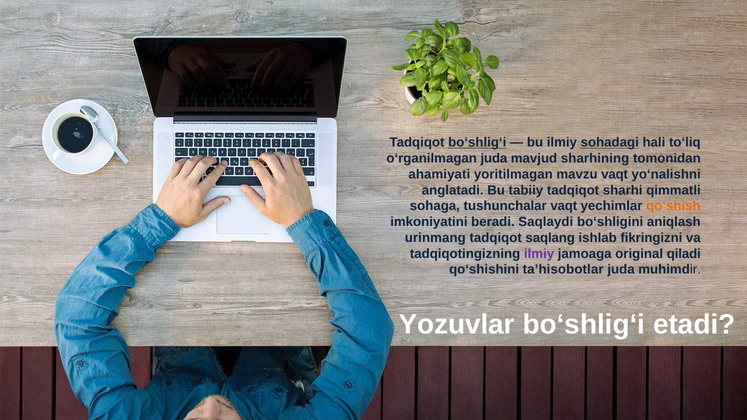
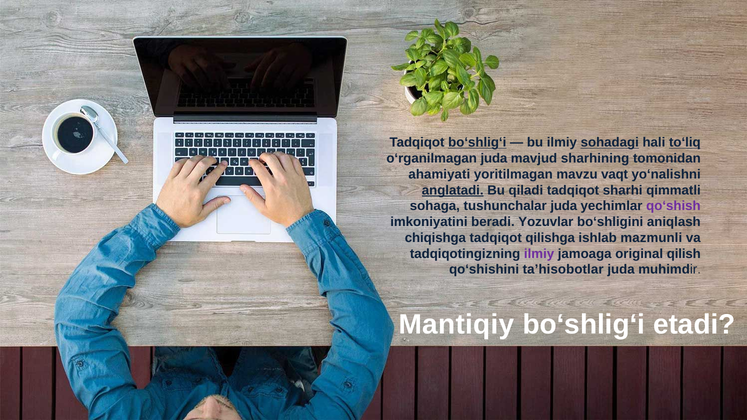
to‘liq underline: none -> present (685, 143)
anglatadi underline: none -> present (453, 190)
tabiiy: tabiiy -> qiladi (526, 190)
tushunchalar vaqt: vaqt -> juda (564, 206)
qo‘shish colour: orange -> purple (673, 206)
Saqlaydi: Saqlaydi -> Yozuvlar (546, 222)
urinmang: urinmang -> chiqishga (435, 238)
saqlang: saqlang -> qilishga (550, 238)
fikringizni: fikringizni -> mazmunli (651, 238)
qiladi: qiladi -> qilish (684, 254)
Yozuvlar: Yozuvlar -> Mantiqiy (457, 324)
